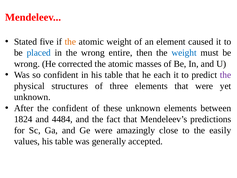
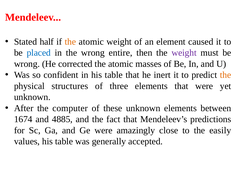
five: five -> half (47, 42)
weight colour: blue -> purple (184, 53)
each: each -> inert (162, 75)
the colour: purple -> orange (226, 75)
the confident: confident -> computer (70, 108)
1824: 1824 -> 1674 (23, 119)
4484: 4484 -> 4885 (62, 119)
